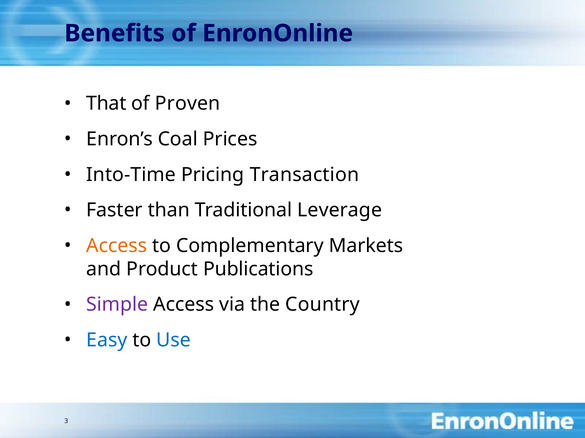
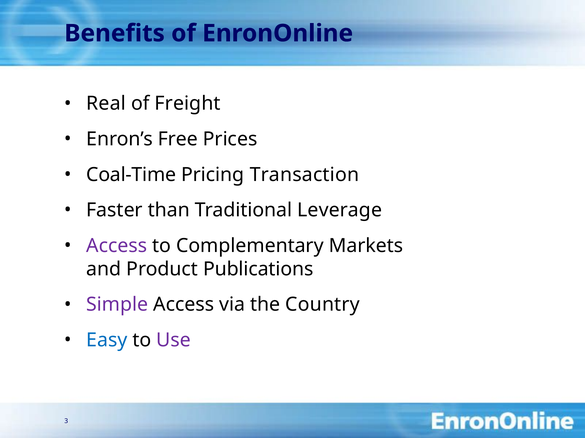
That: That -> Real (106, 104)
Proven: Proven -> Freight (188, 104)
Coal: Coal -> Free (178, 139)
Into-Time: Into-Time -> Coal-Time (131, 175)
Access colour: orange -> purple (117, 246)
Use colour: blue -> purple (174, 341)
